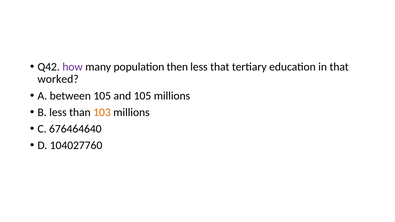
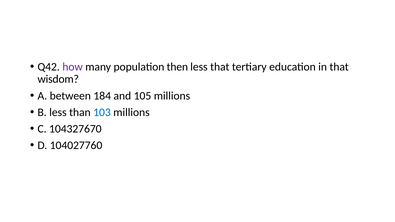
worked: worked -> wisdom (58, 79)
between 105: 105 -> 184 (102, 96)
103 colour: orange -> blue (102, 112)
676464640: 676464640 -> 104327670 (75, 129)
